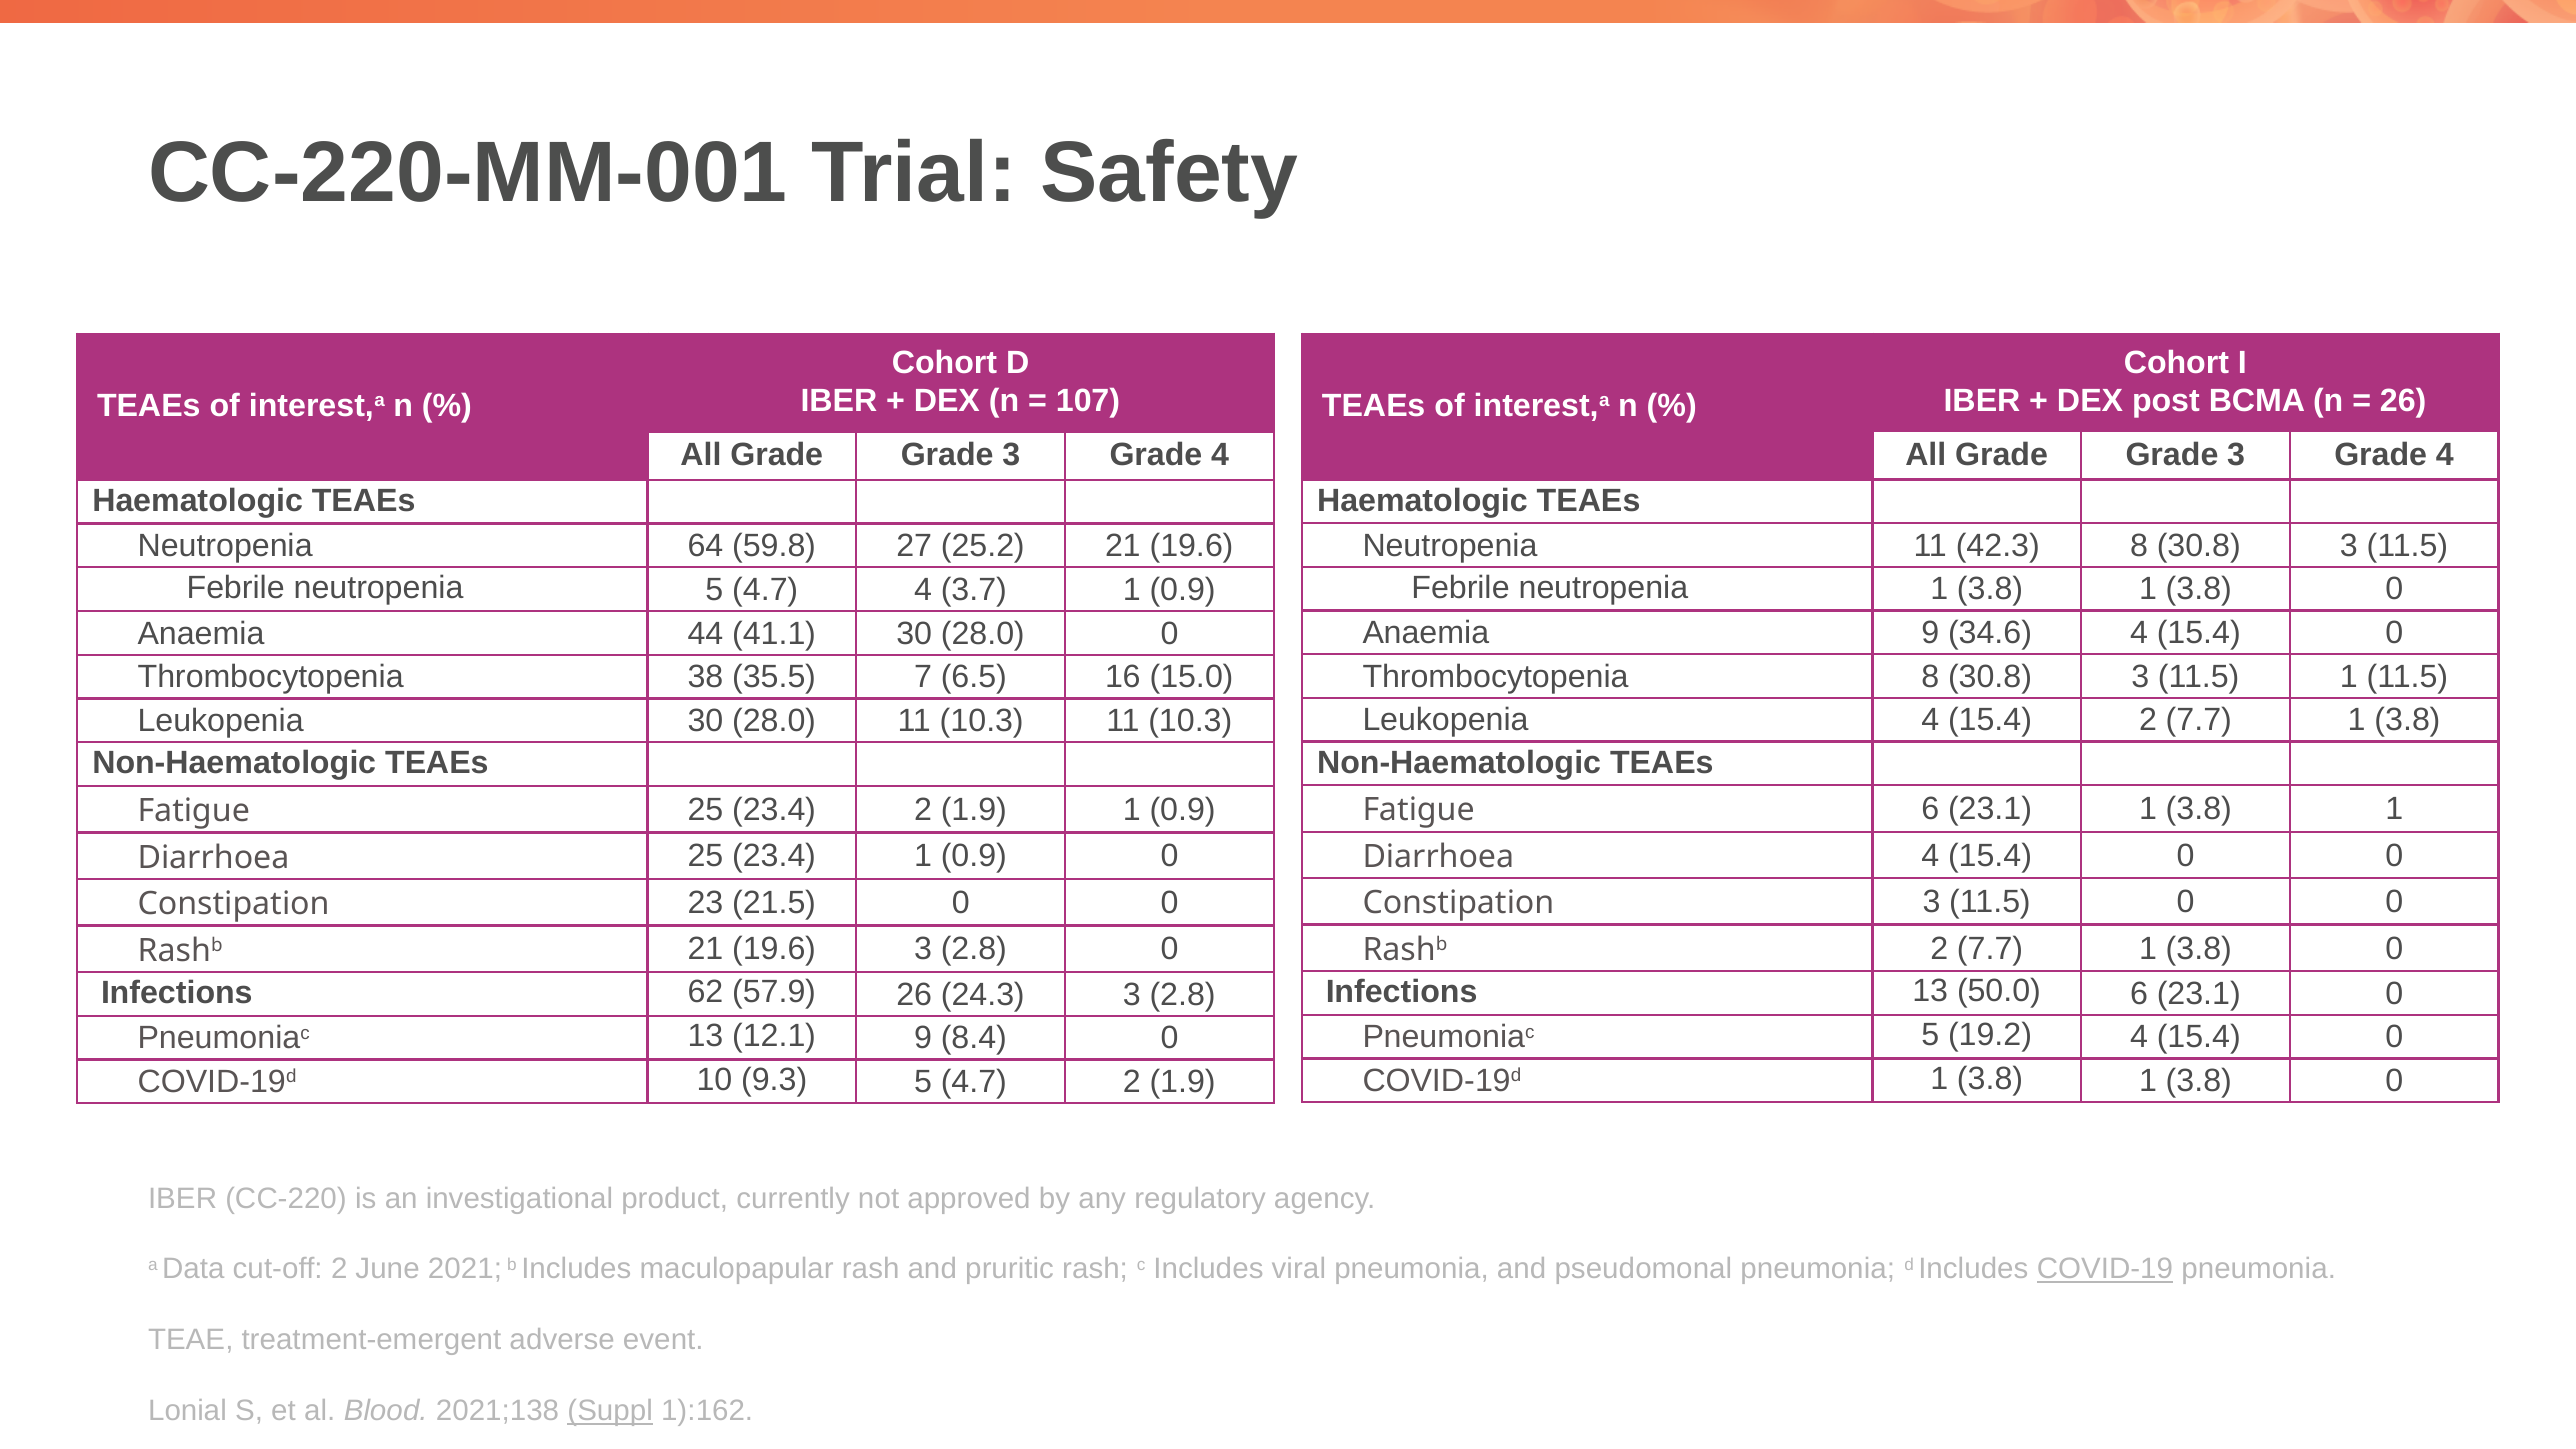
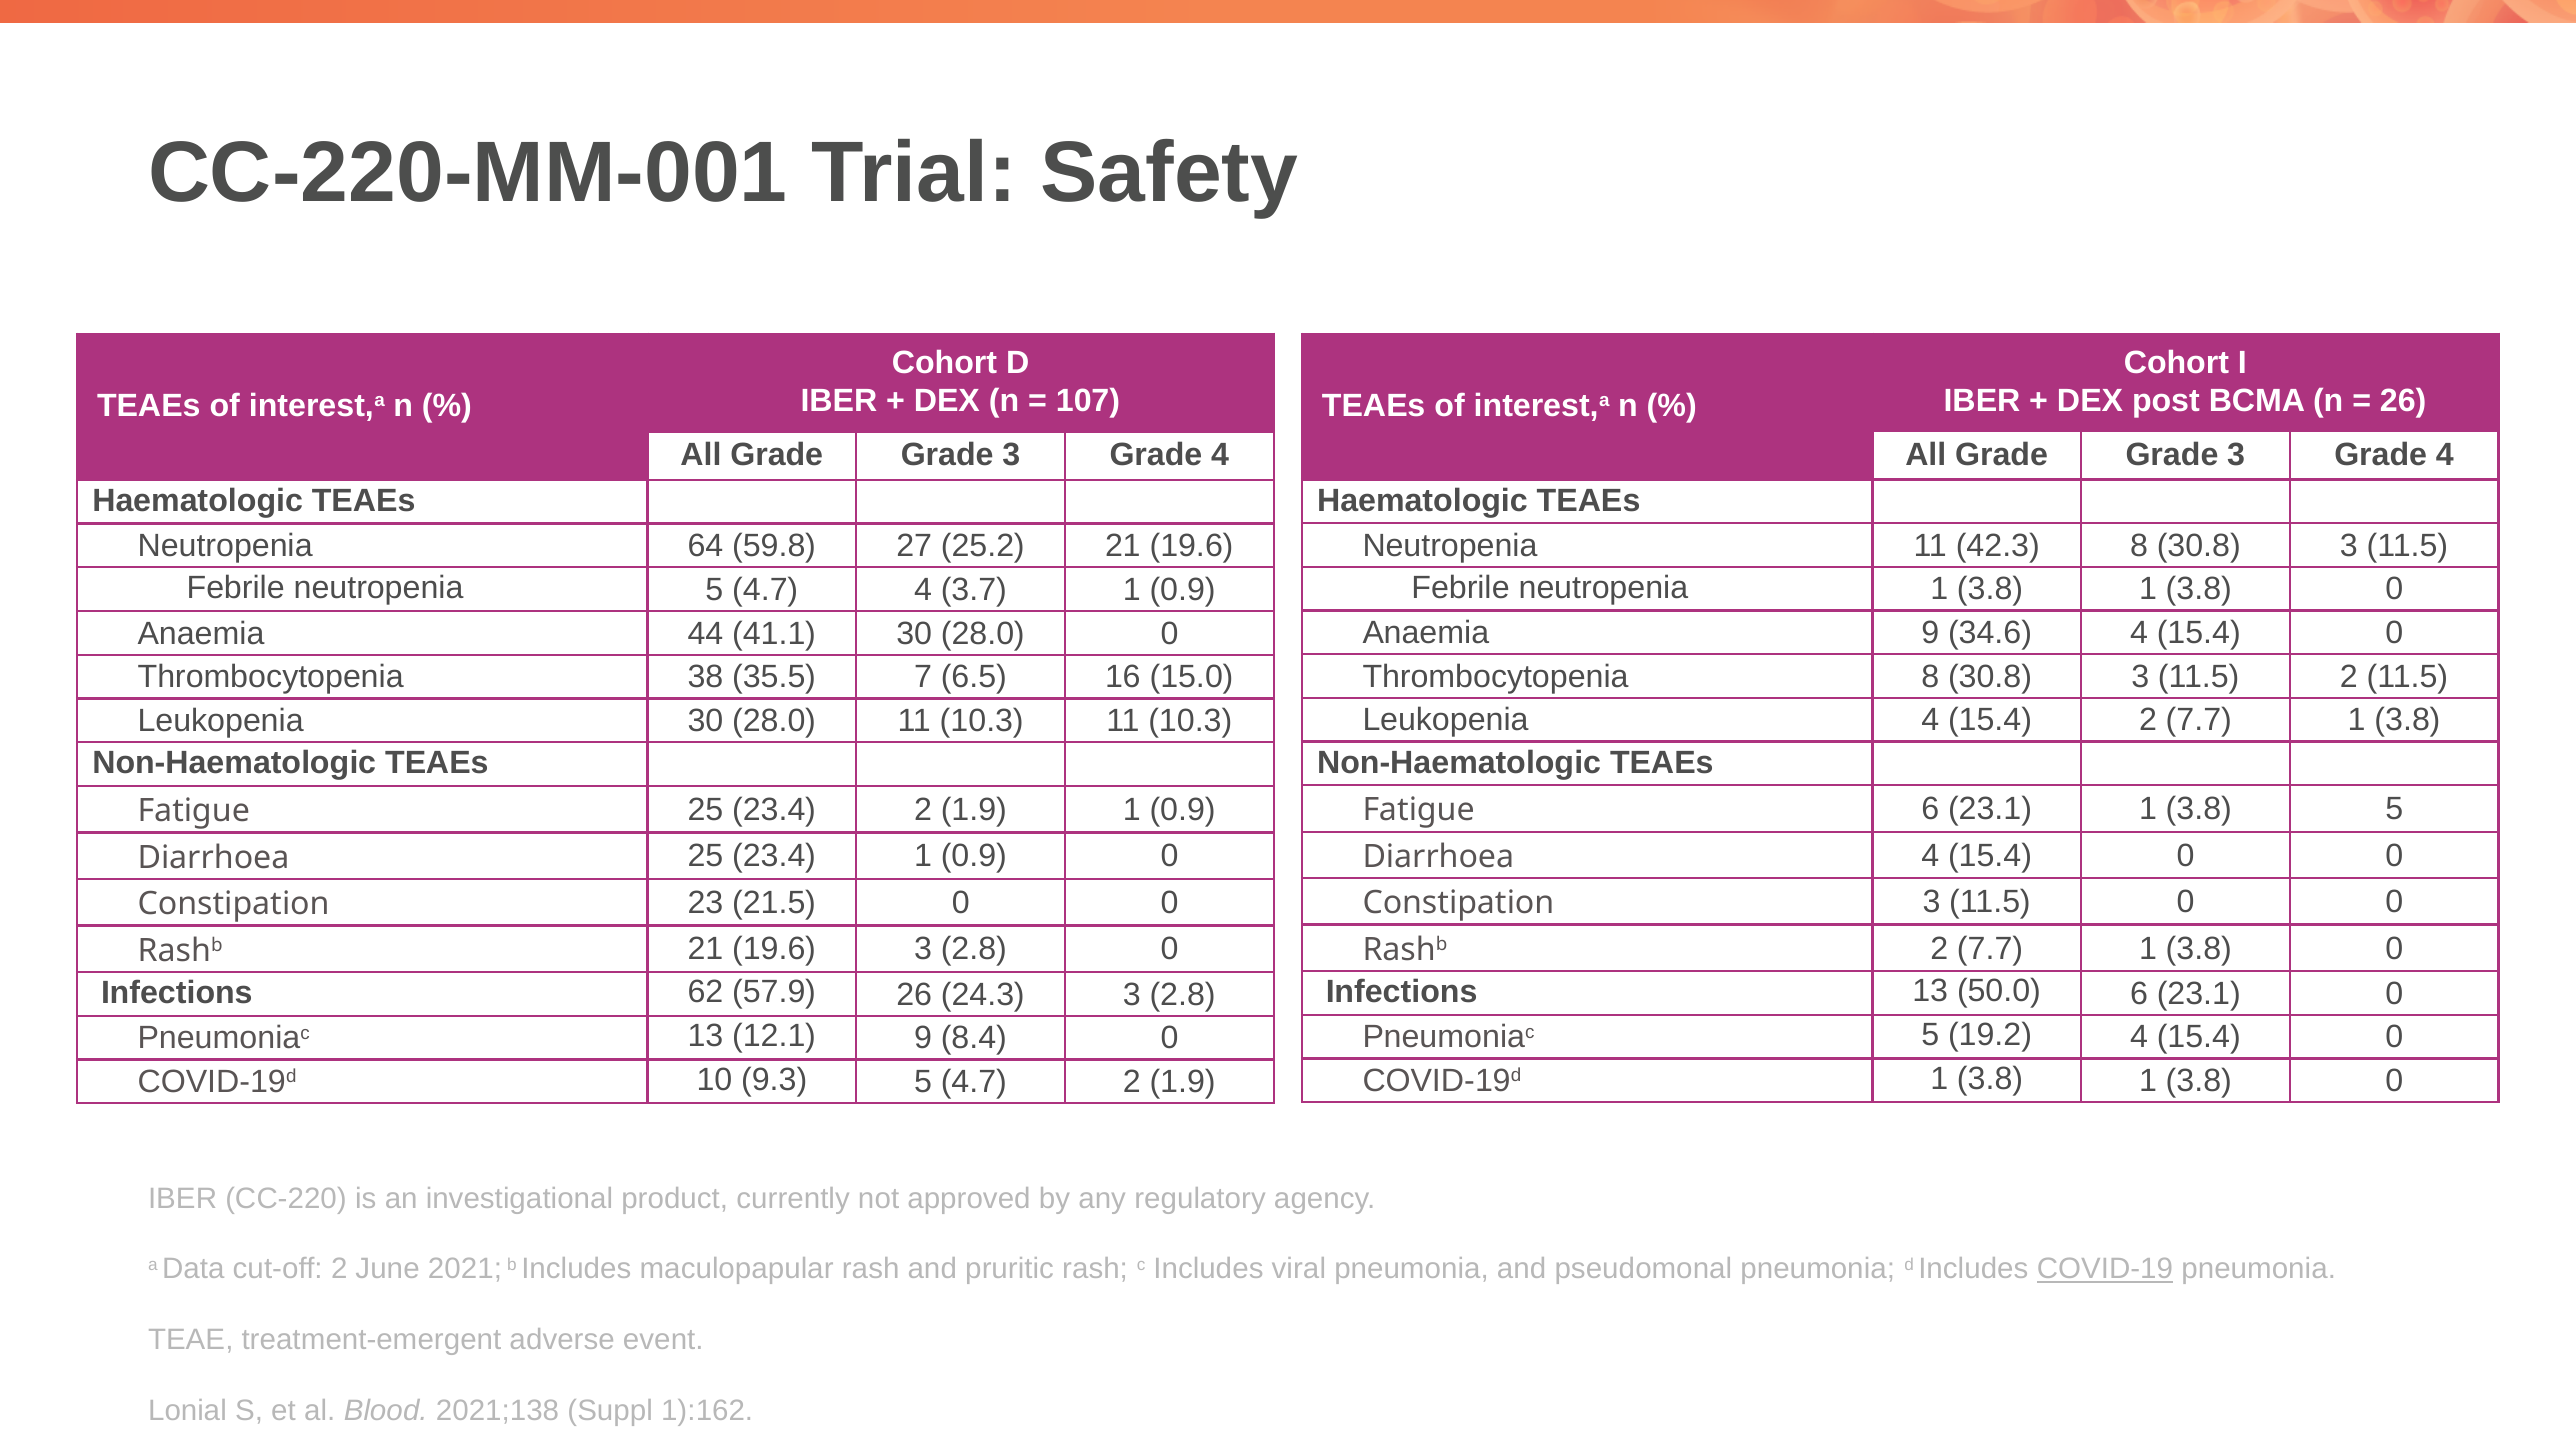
11.5 1: 1 -> 2 (2349, 677)
23.1 1 3.8 1: 1 -> 5 (2394, 809)
Suppl underline: present -> none (610, 1411)
